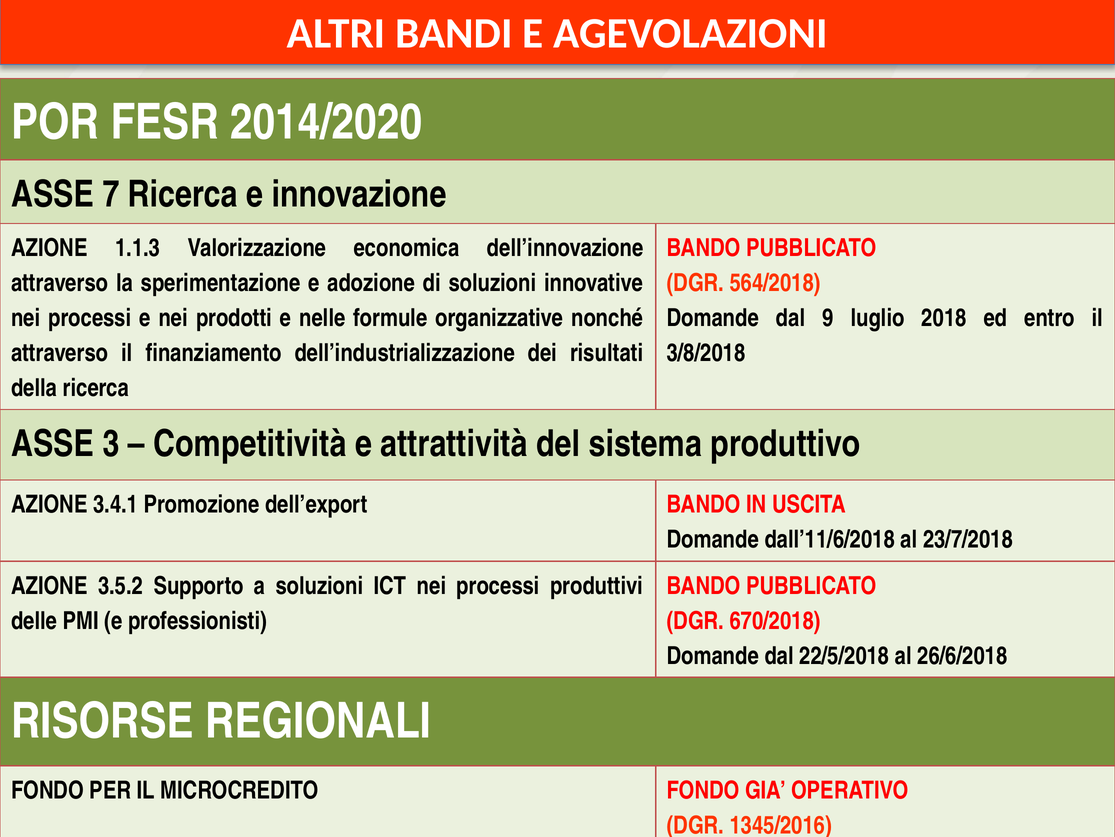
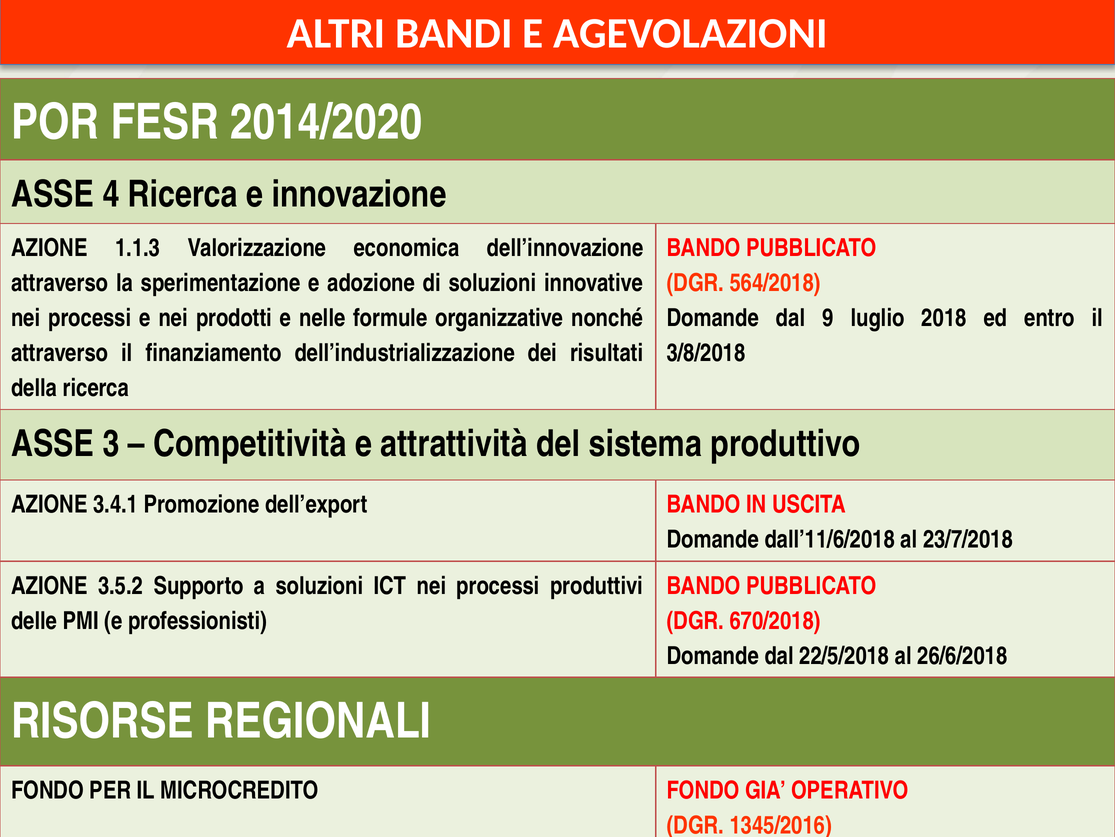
7: 7 -> 4 (111, 194)
